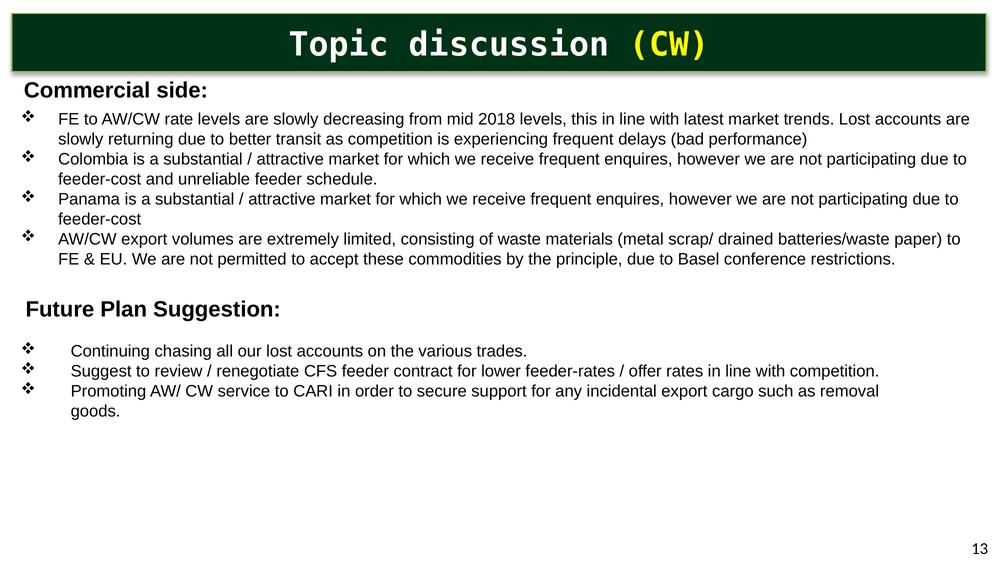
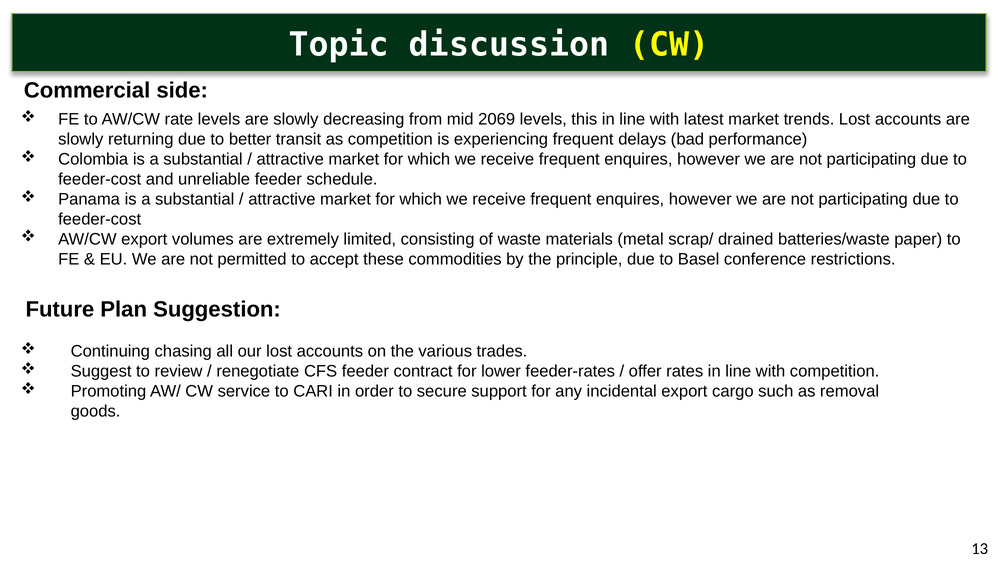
2018: 2018 -> 2069 (497, 120)
